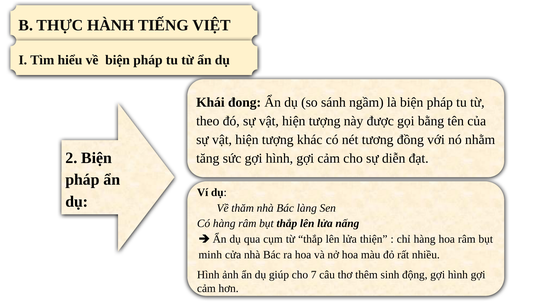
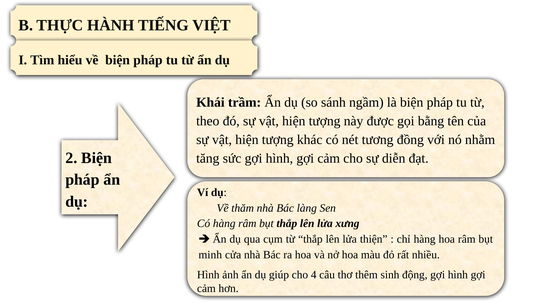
đong: đong -> trầm (245, 102)
nấng: nấng -> xưng (347, 223)
7: 7 -> 4 (314, 275)
